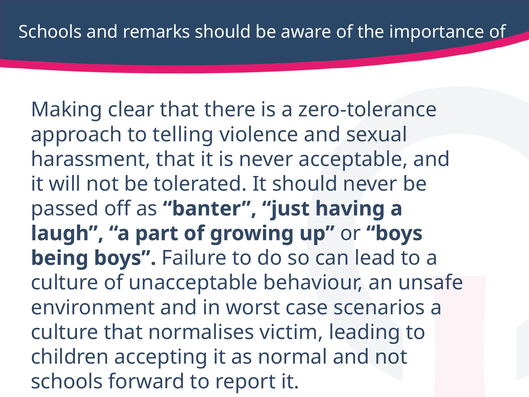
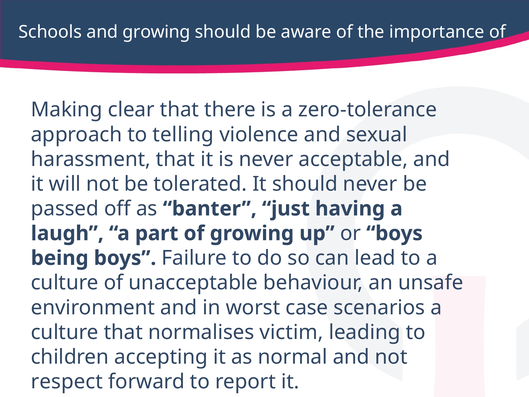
and remarks: remarks -> growing (157, 32)
schools: schools -> respect (67, 381)
